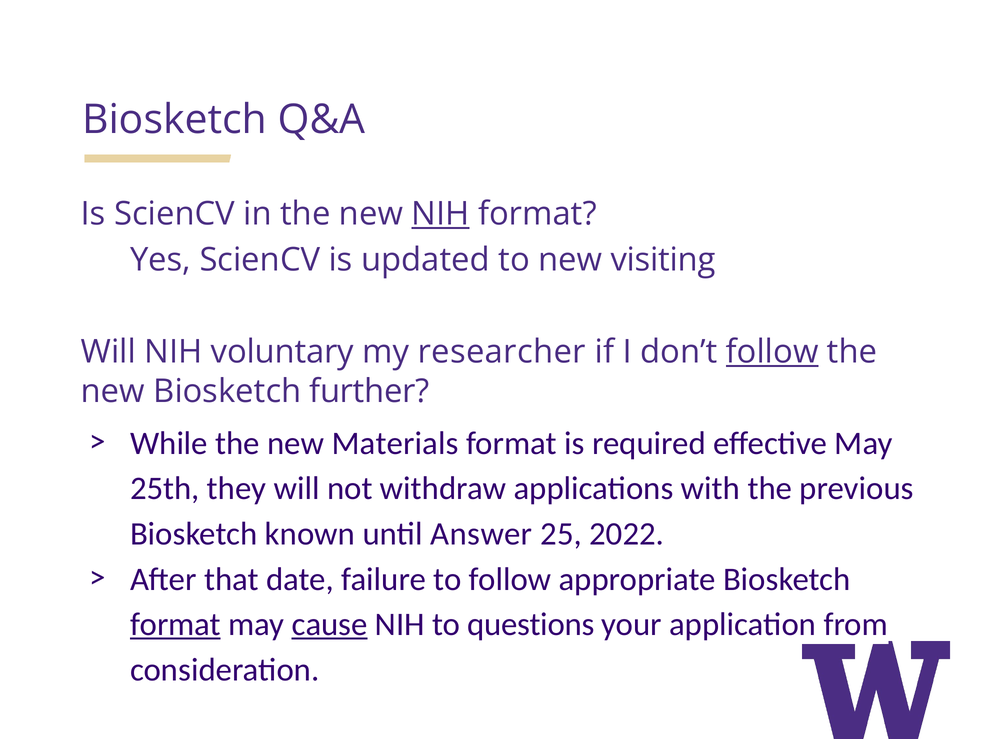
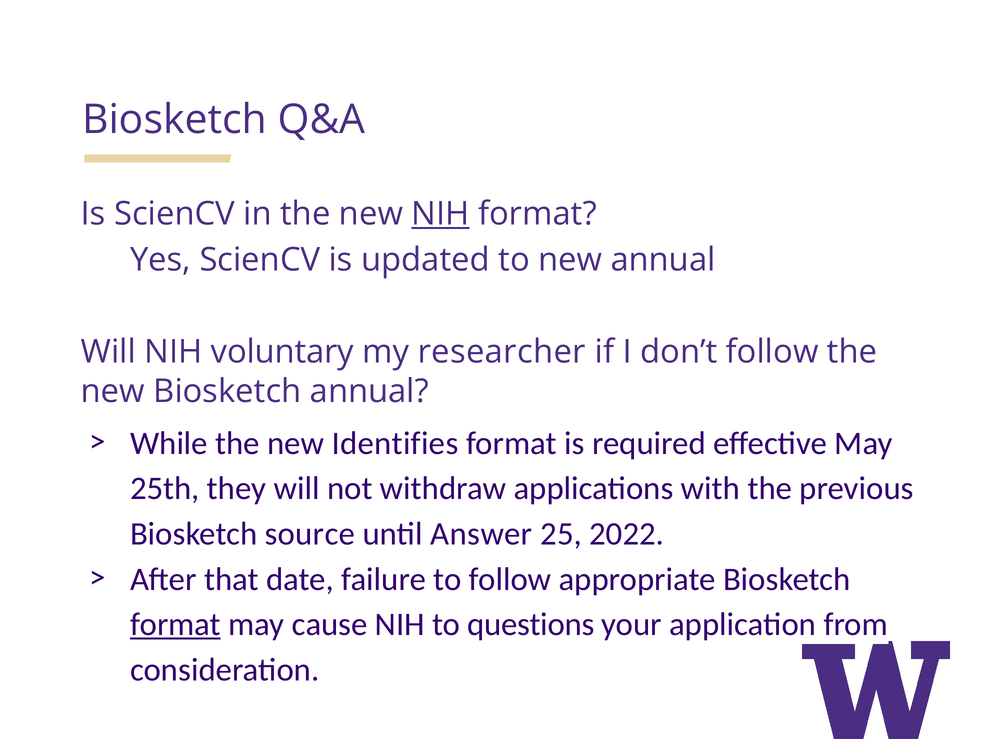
new visiting: visiting -> annual (663, 260)
follow underline: present -> none (772, 352)
Biosketch further: further -> annual (369, 391)
Materials: Materials -> Identifies (395, 443)
known: known -> source (310, 534)
cause underline: present -> none (330, 624)
